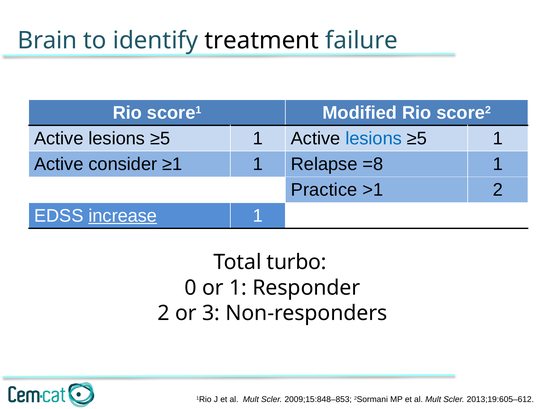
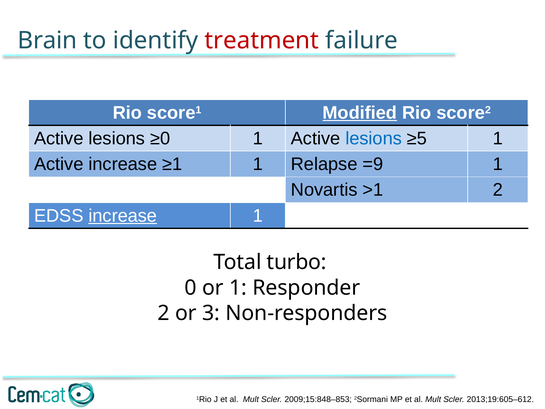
treatment colour: black -> red (262, 40)
Modified underline: none -> present (360, 113)
≥5: ≥5 -> ≥0 (160, 138)
Active consider: consider -> increase (123, 164)
=8: =8 -> =9 (373, 164)
Practice: Practice -> Novartis (324, 190)
